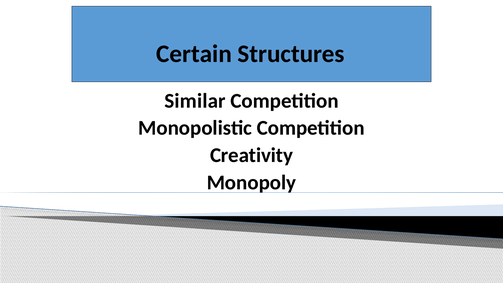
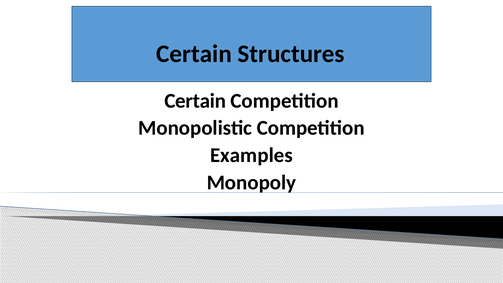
Similar: Similar -> Certain (195, 101)
Creativity: Creativity -> Examples (251, 155)
